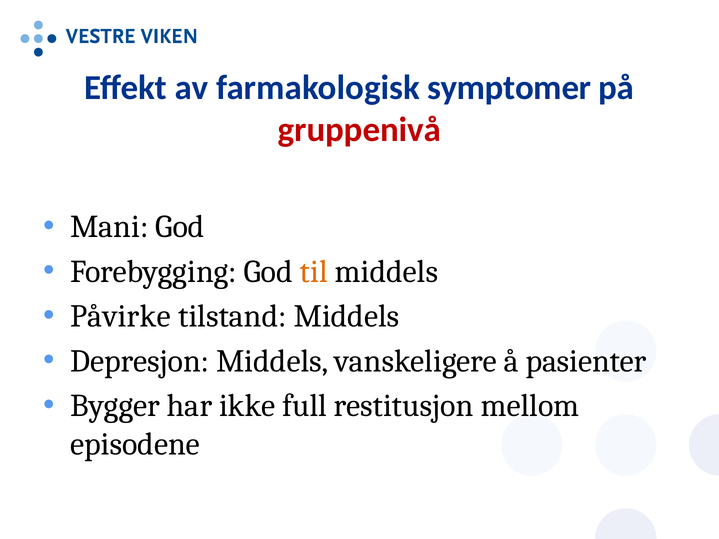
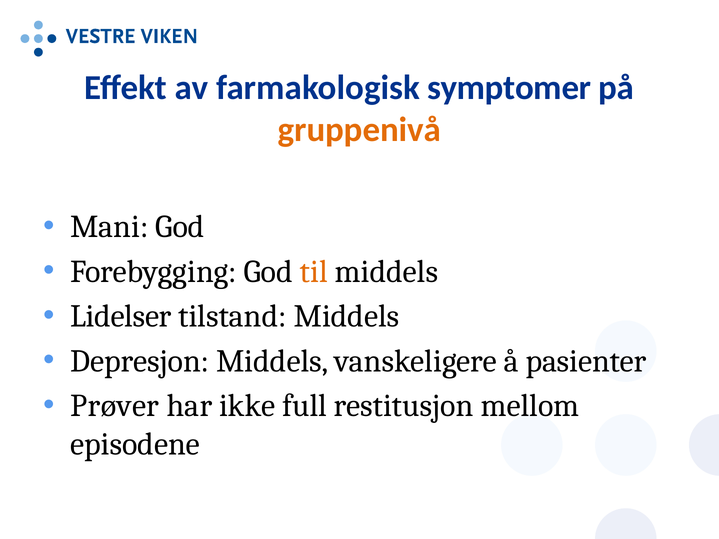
gruppenivå colour: red -> orange (359, 130)
Påvirke: Påvirke -> Lidelser (121, 316)
Bygger: Bygger -> Prøver (115, 406)
